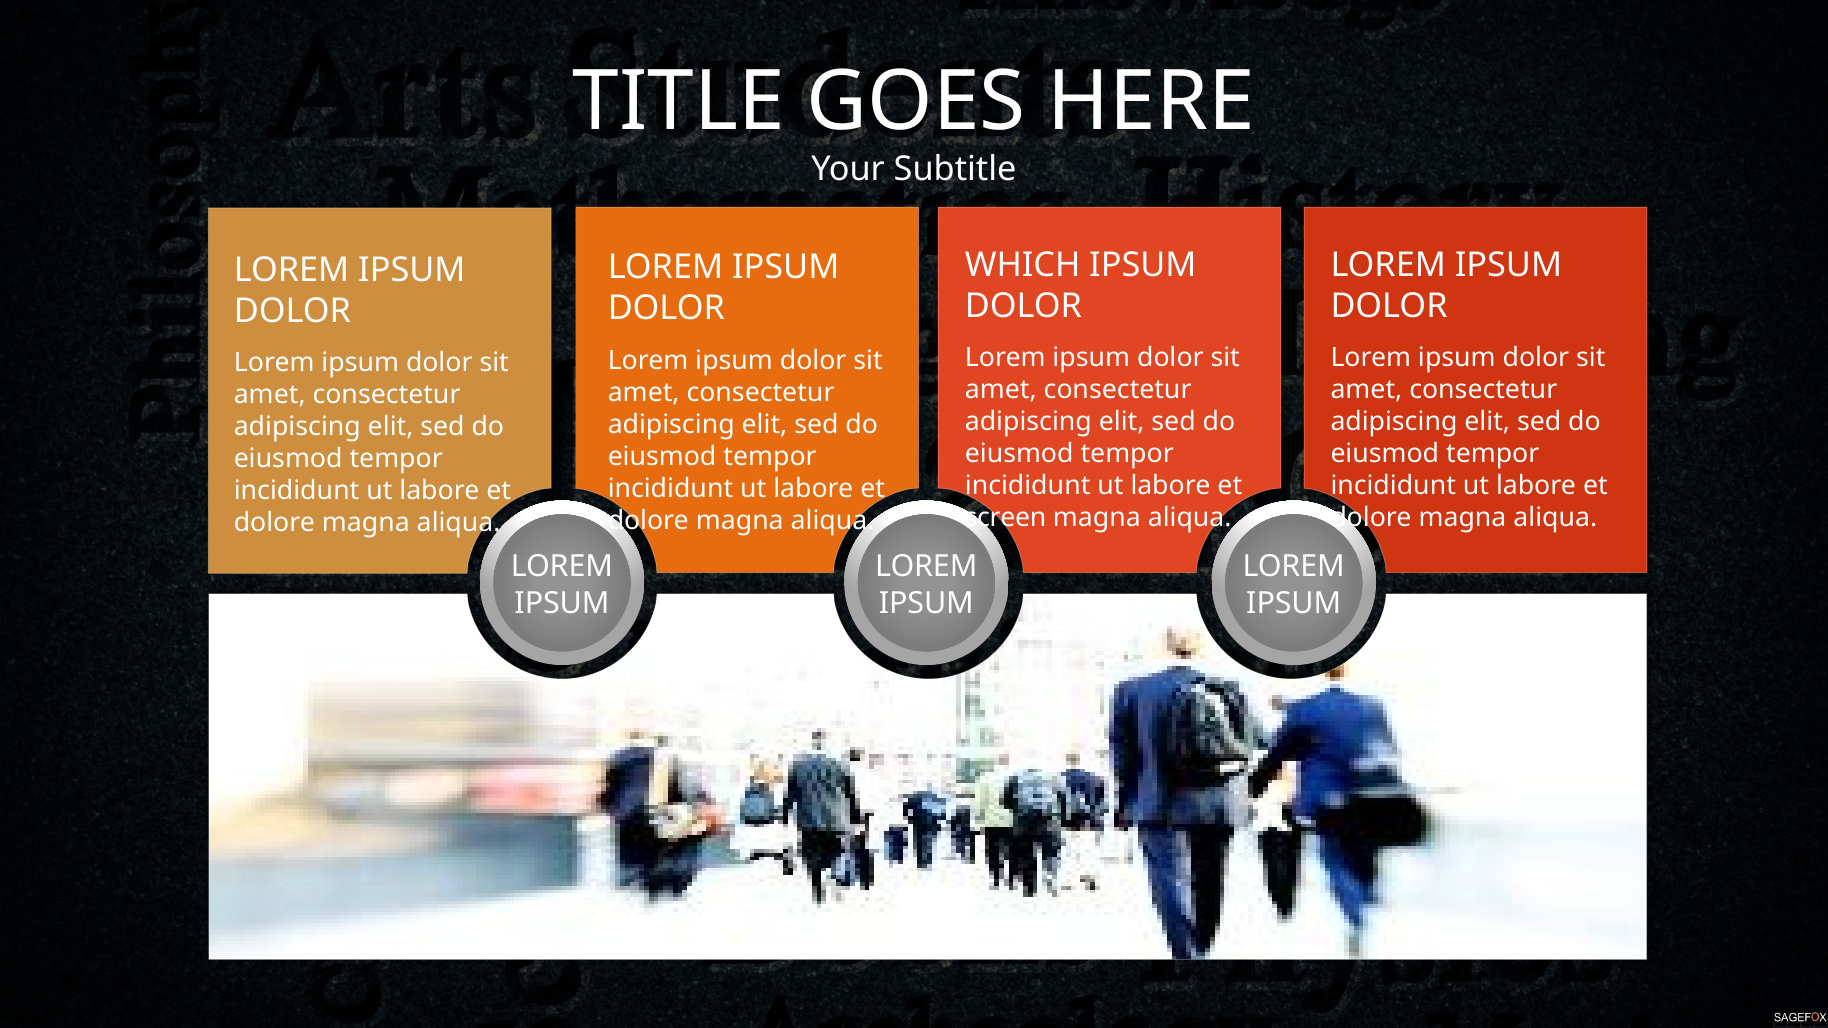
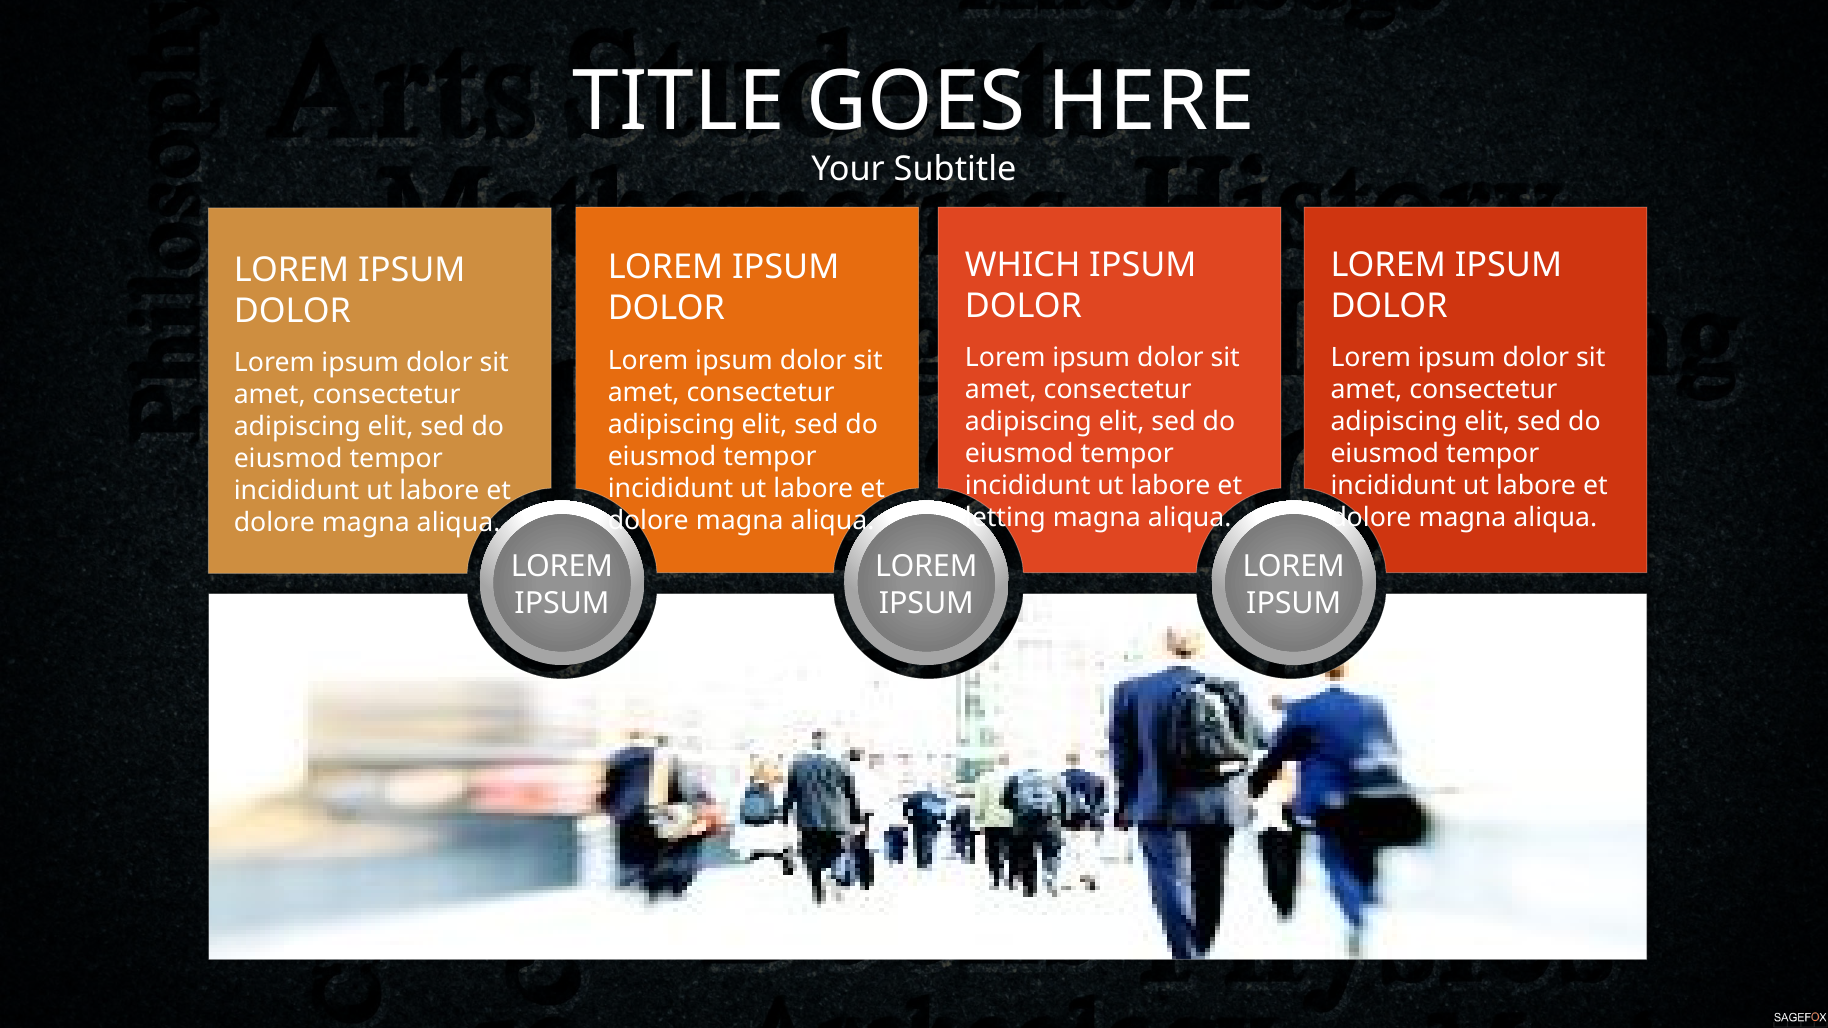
screen: screen -> letting (1005, 518)
